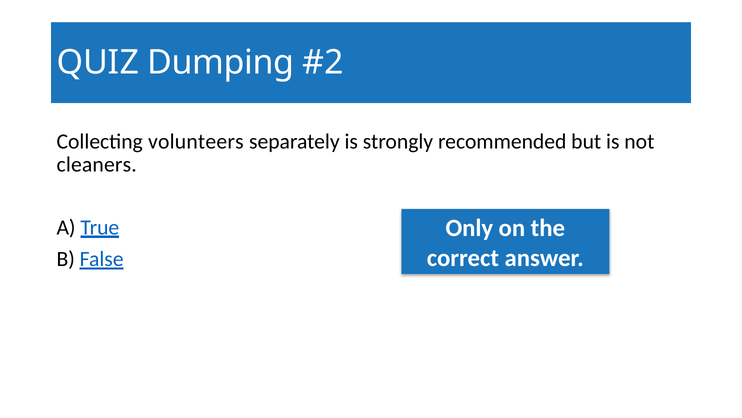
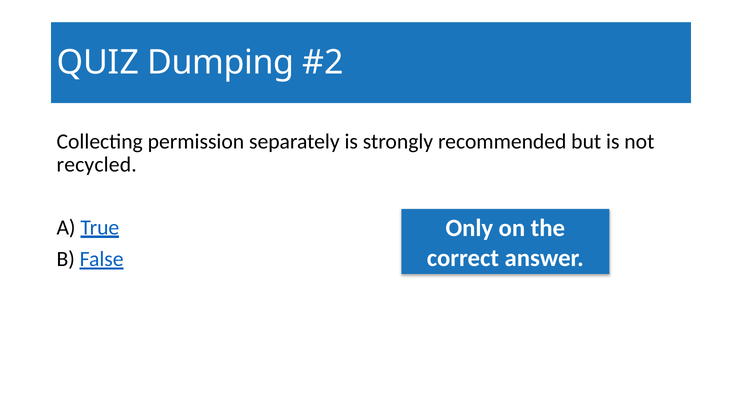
volunteers: volunteers -> permission (196, 141)
cleaners: cleaners -> recycled (97, 165)
